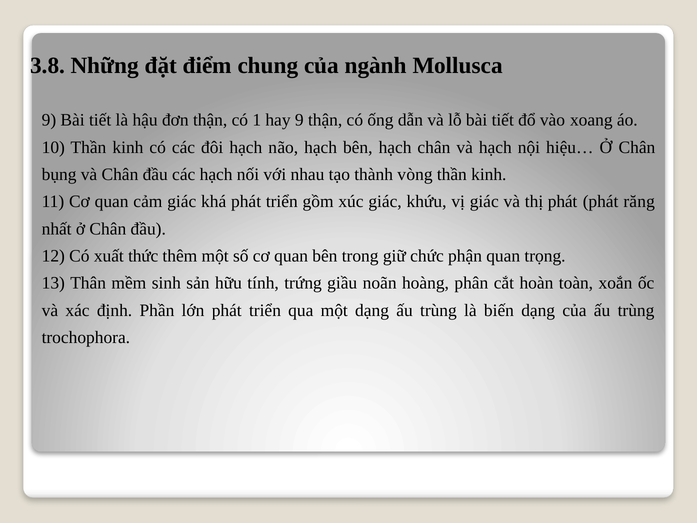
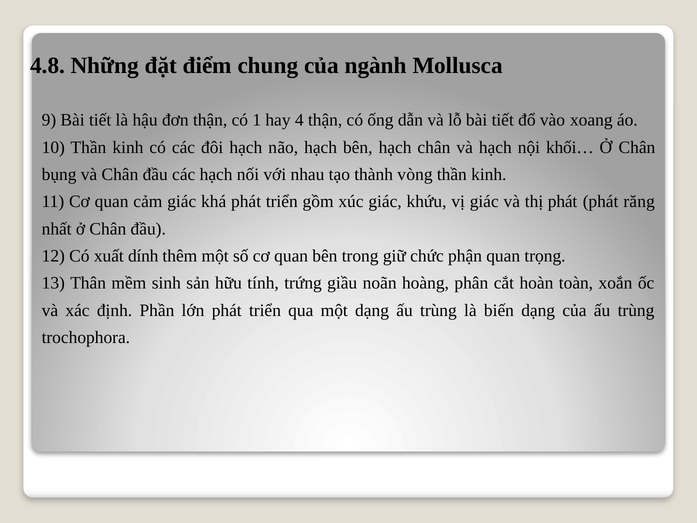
3.8: 3.8 -> 4.8 (48, 66)
hay 9: 9 -> 4 (299, 120)
hiệu…: hiệu… -> khối… (570, 147)
thức: thức -> dính (143, 256)
